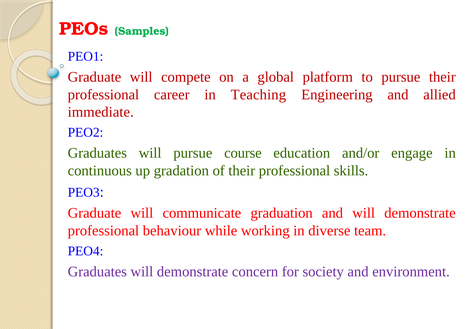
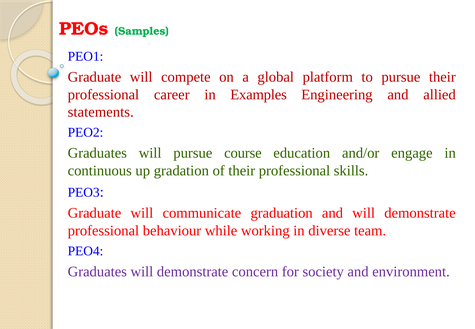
Teaching: Teaching -> Examples (259, 95)
immediate: immediate -> statements (101, 112)
